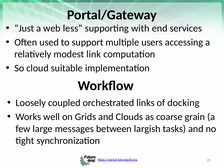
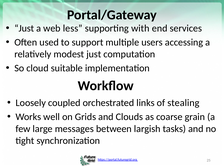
modest link: link -> just (94, 54)
docking: docking -> stealing (183, 103)
